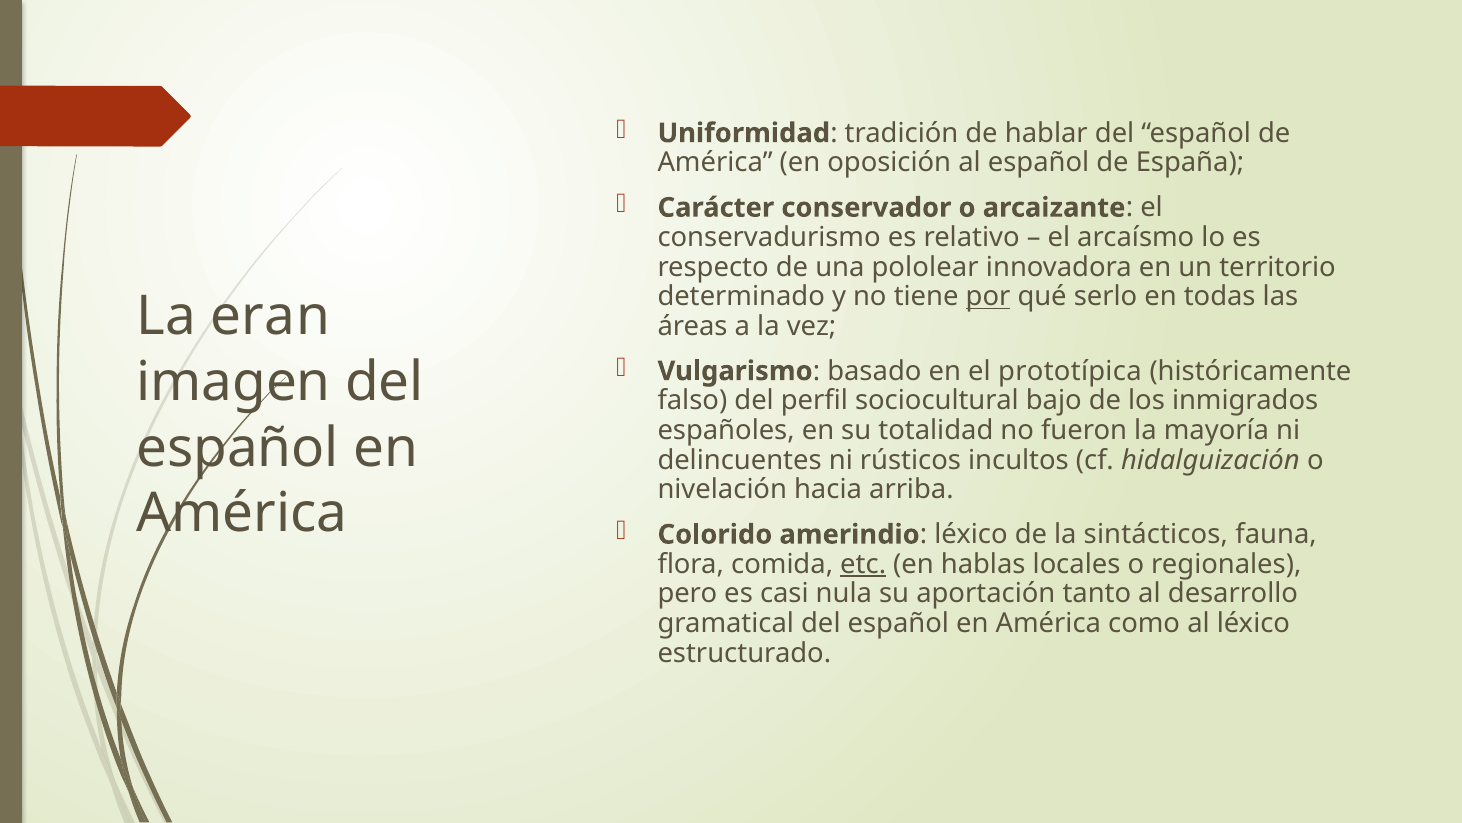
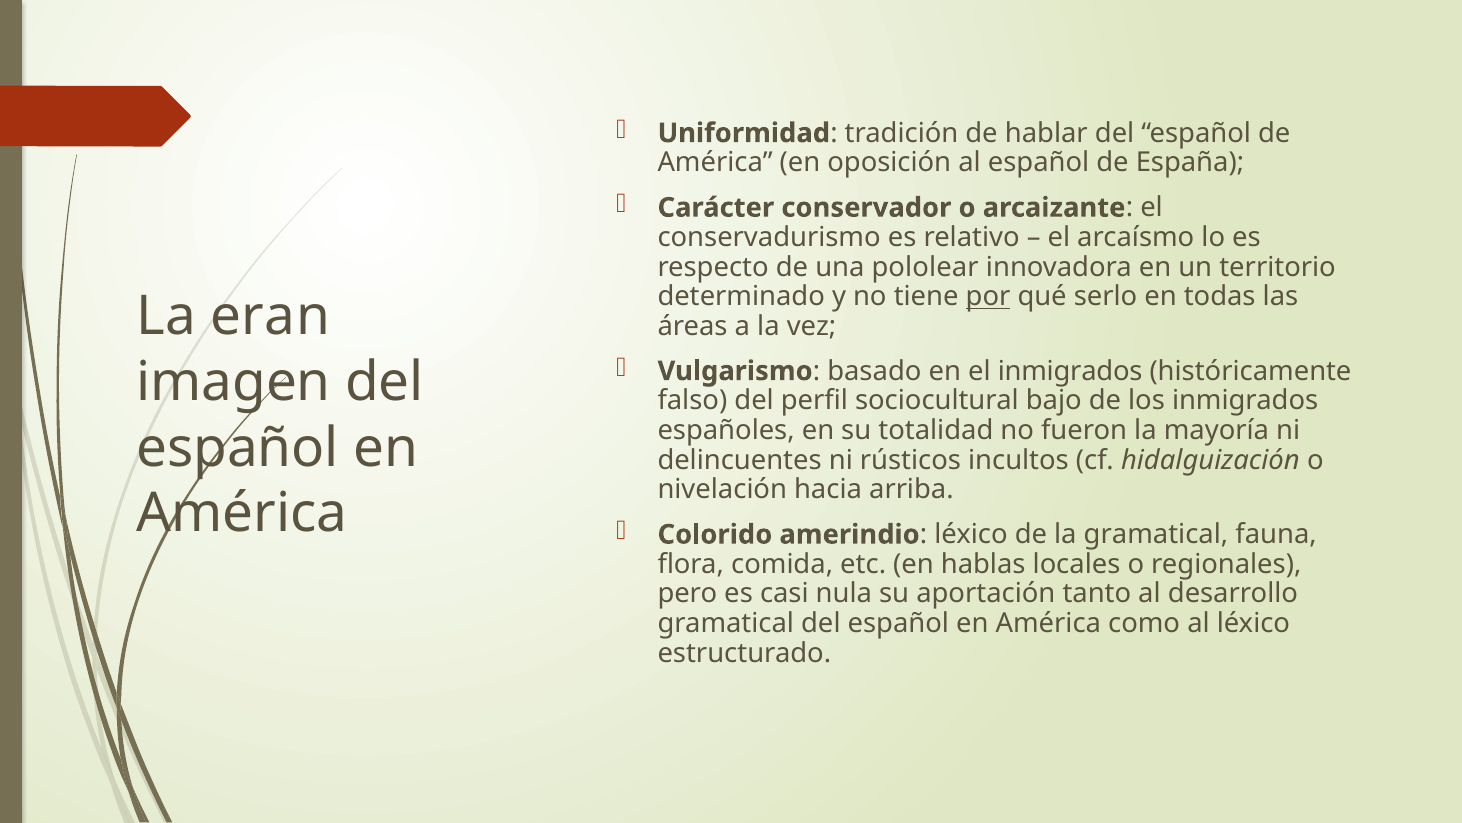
el prototípica: prototípica -> inmigrados (1070, 371)
la sintácticos: sintácticos -> gramatical (1156, 534)
etc underline: present -> none (863, 564)
